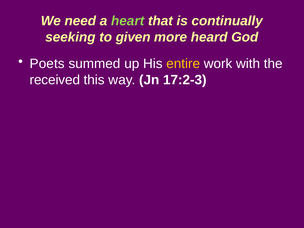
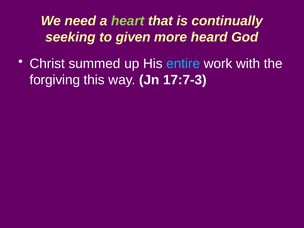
Poets: Poets -> Christ (47, 64)
entire colour: yellow -> light blue (183, 64)
received: received -> forgiving (55, 80)
17:2-3: 17:2-3 -> 17:7-3 (185, 80)
